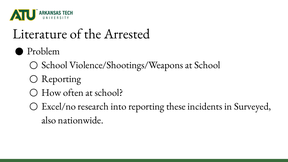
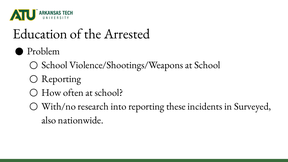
Literature: Literature -> Education (40, 34)
Excel/no: Excel/no -> With/no (59, 106)
